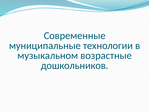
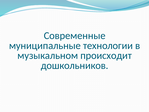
возрастные: возрастные -> происходит (106, 55)
